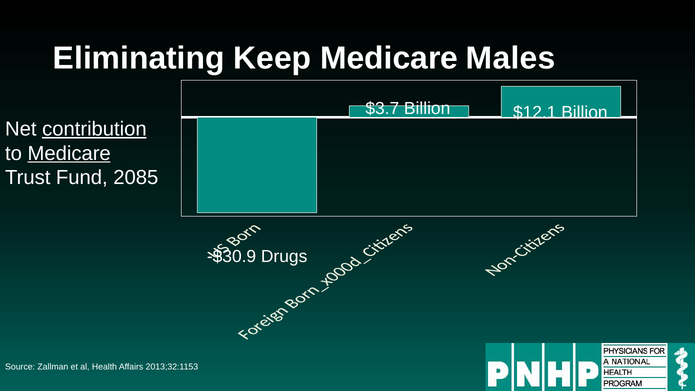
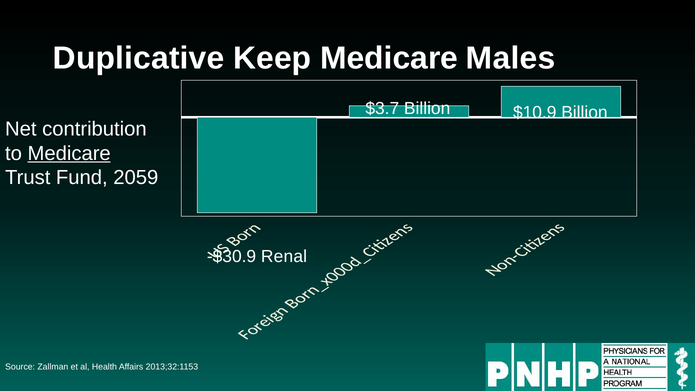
Eliminating: Eliminating -> Duplicative (139, 58)
$12.1: $12.1 -> $10.9 (535, 112)
contribution underline: present -> none (94, 129)
2085: 2085 -> 2059 (136, 178)
Drugs: Drugs -> Renal (284, 257)
